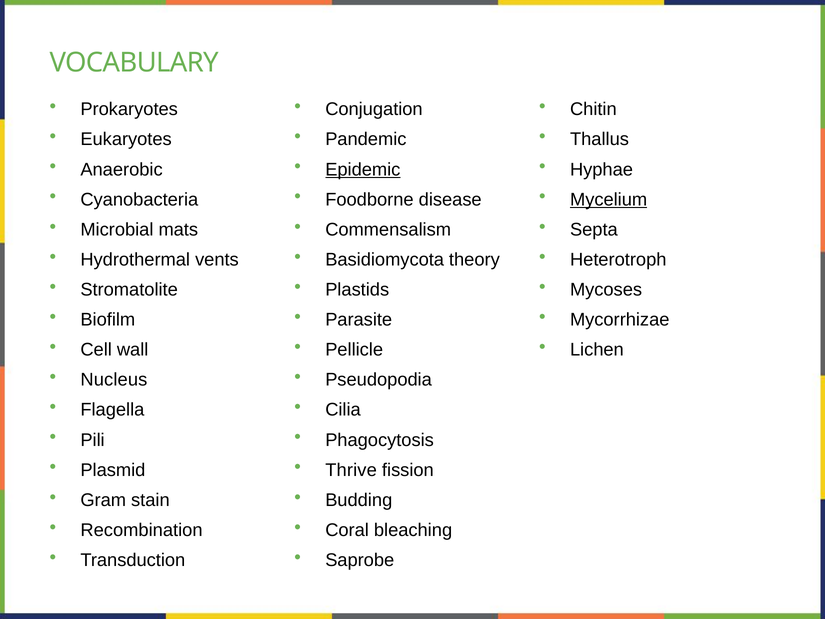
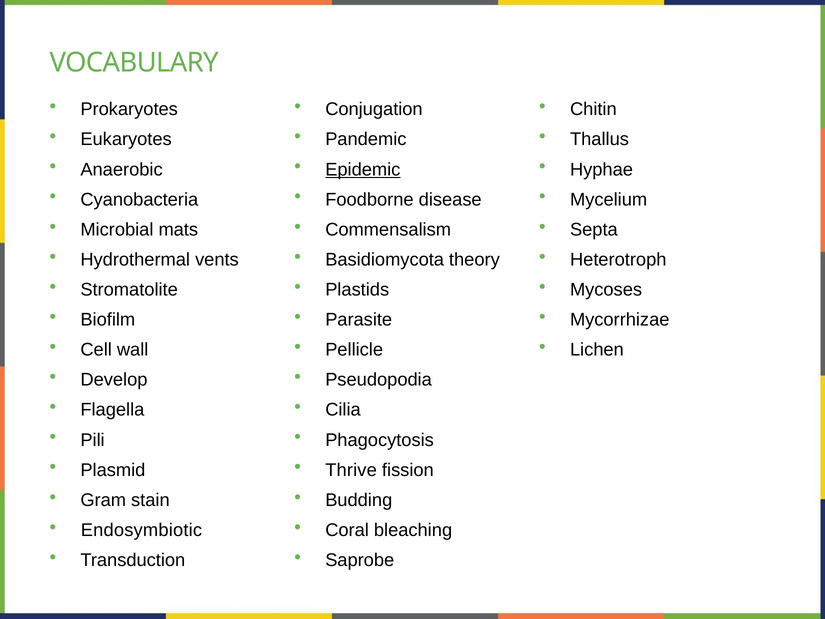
Mycelium underline: present -> none (609, 199)
Nucleus: Nucleus -> Develop (114, 380)
Recombination: Recombination -> Endosymbiotic (141, 530)
